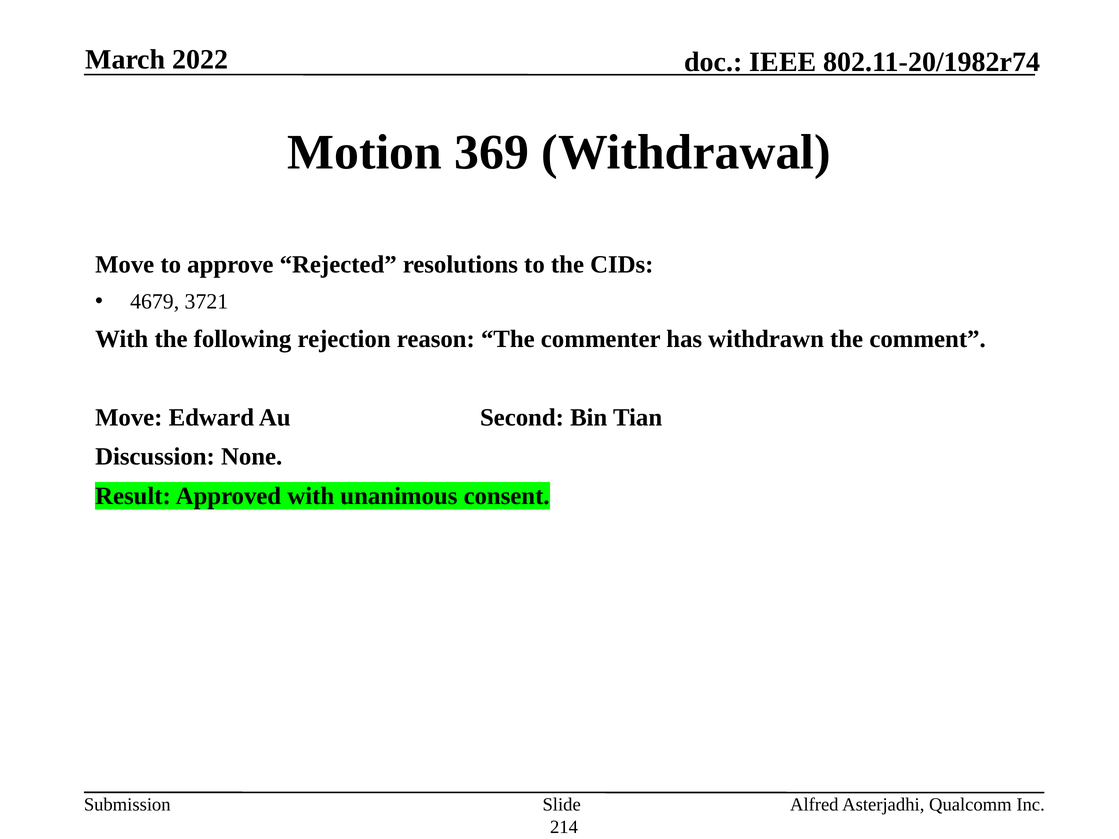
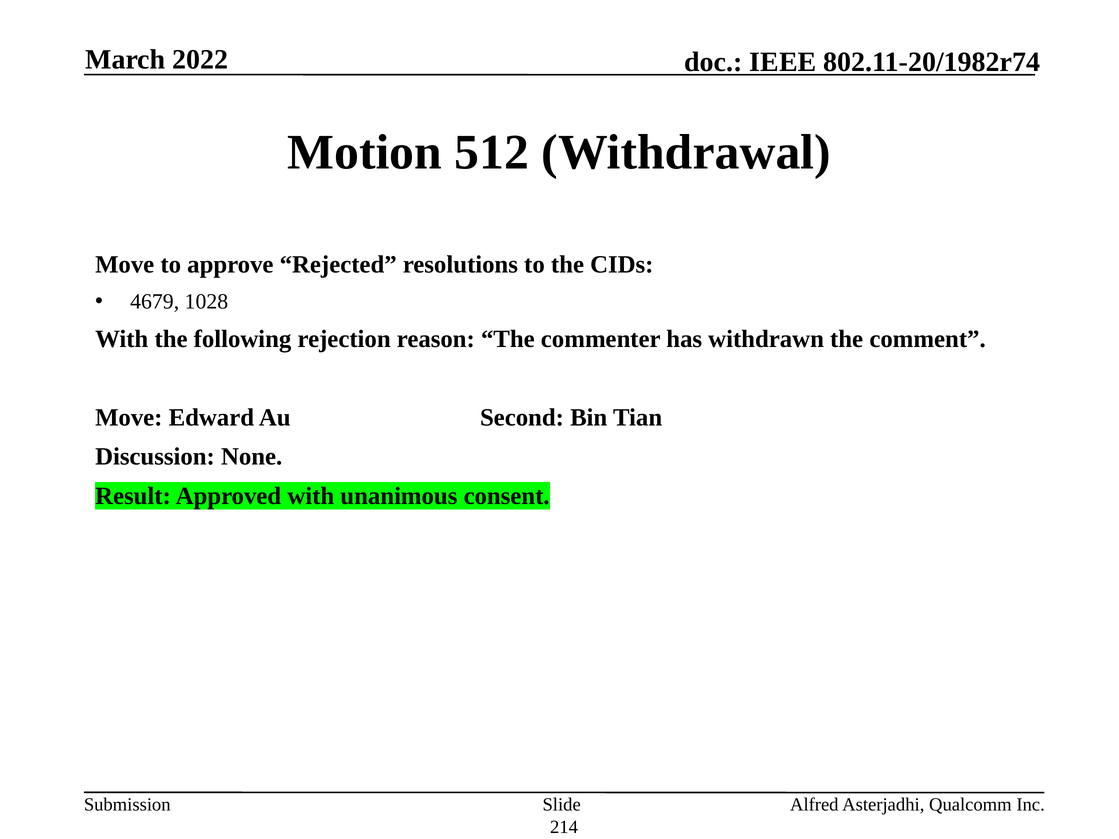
369: 369 -> 512 (492, 153)
3721: 3721 -> 1028 (206, 302)
